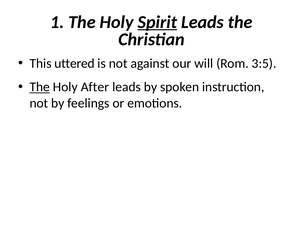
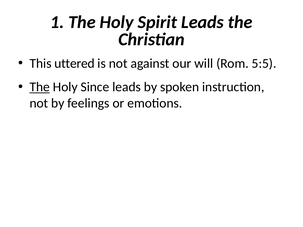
Spirit underline: present -> none (157, 22)
3:5: 3:5 -> 5:5 (264, 64)
After: After -> Since (95, 87)
